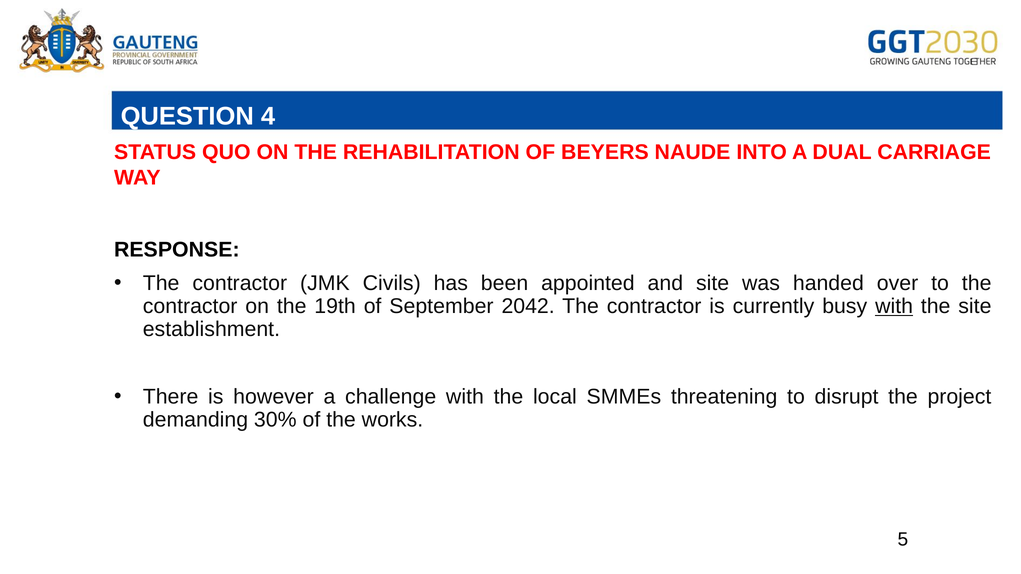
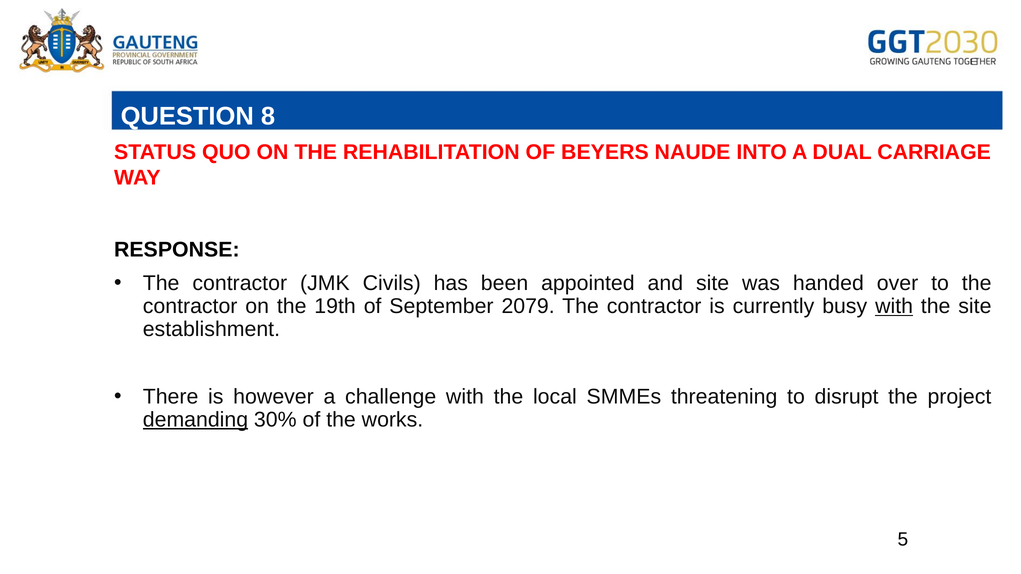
4: 4 -> 8 (268, 116)
2042: 2042 -> 2079 (528, 306)
demanding underline: none -> present (195, 420)
